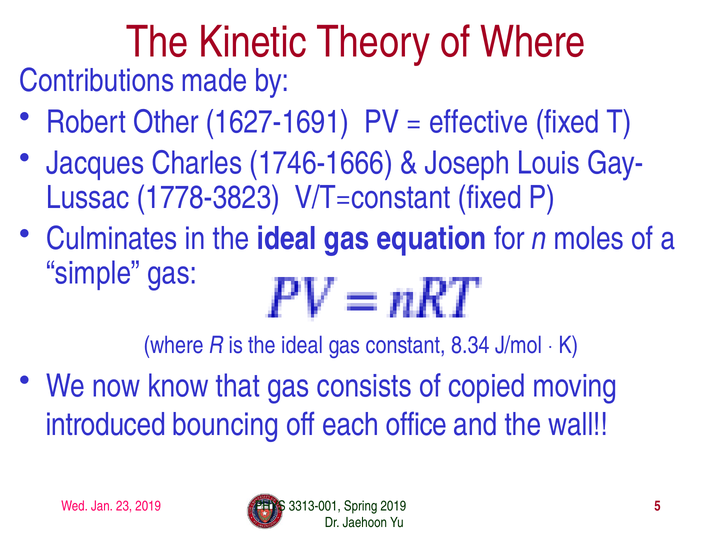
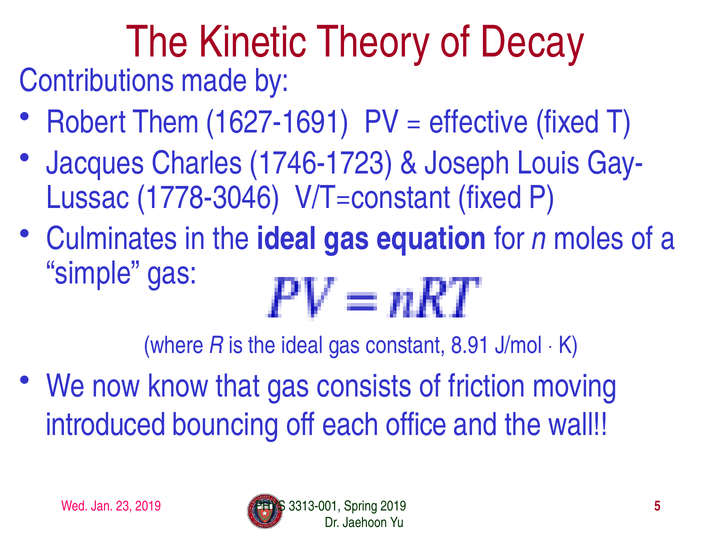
of Where: Where -> Decay (533, 42)
Other: Other -> Them (166, 122)
1746-1666: 1746-1666 -> 1746-1723 (321, 163)
1778-3823: 1778-3823 -> 1778-3046 (208, 198)
8.34: 8.34 -> 8.91 (470, 346)
copied: copied -> friction (487, 386)
